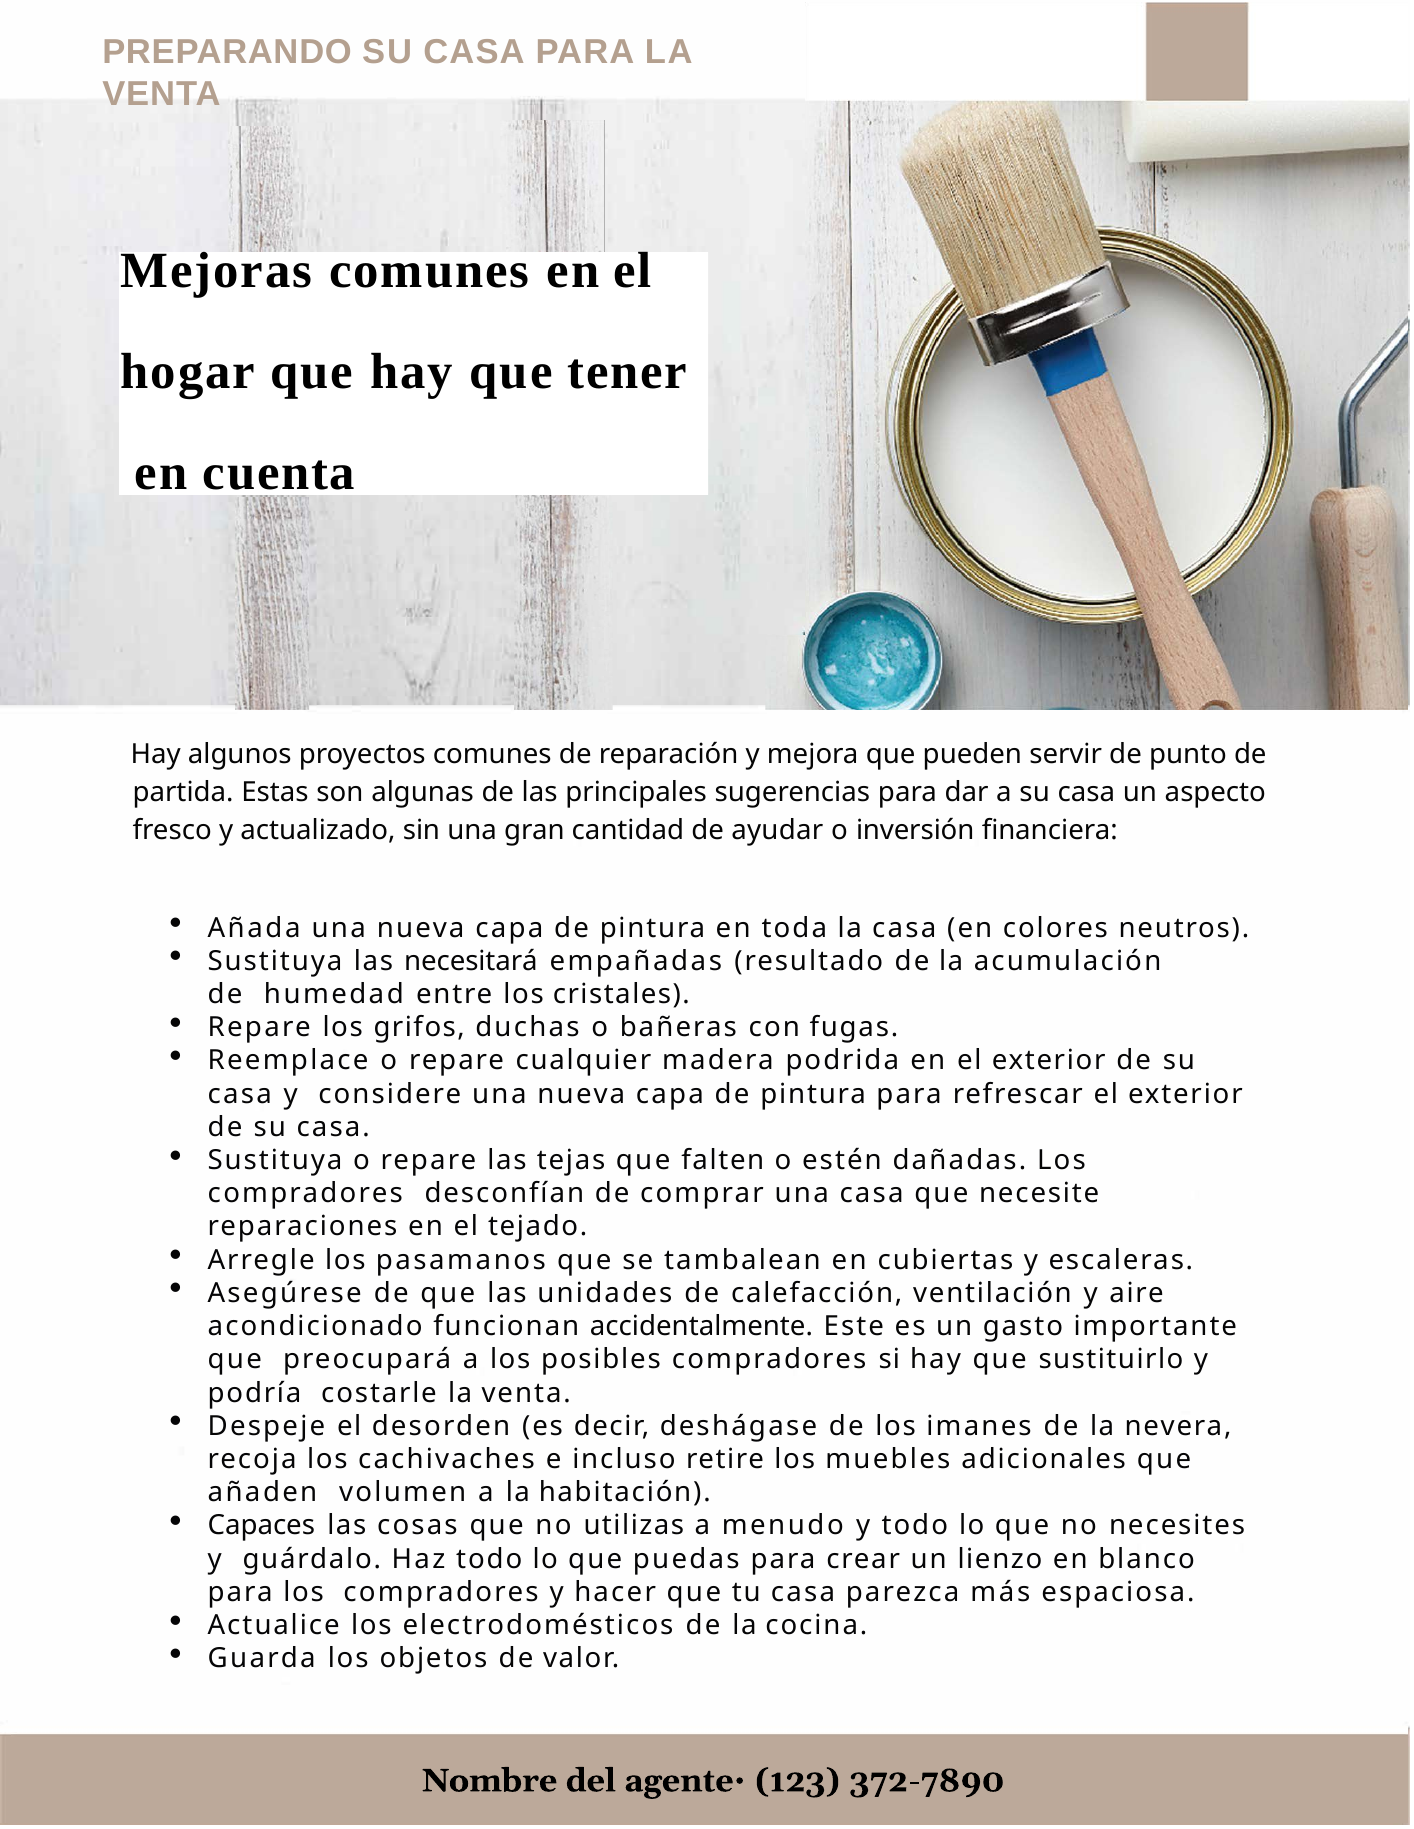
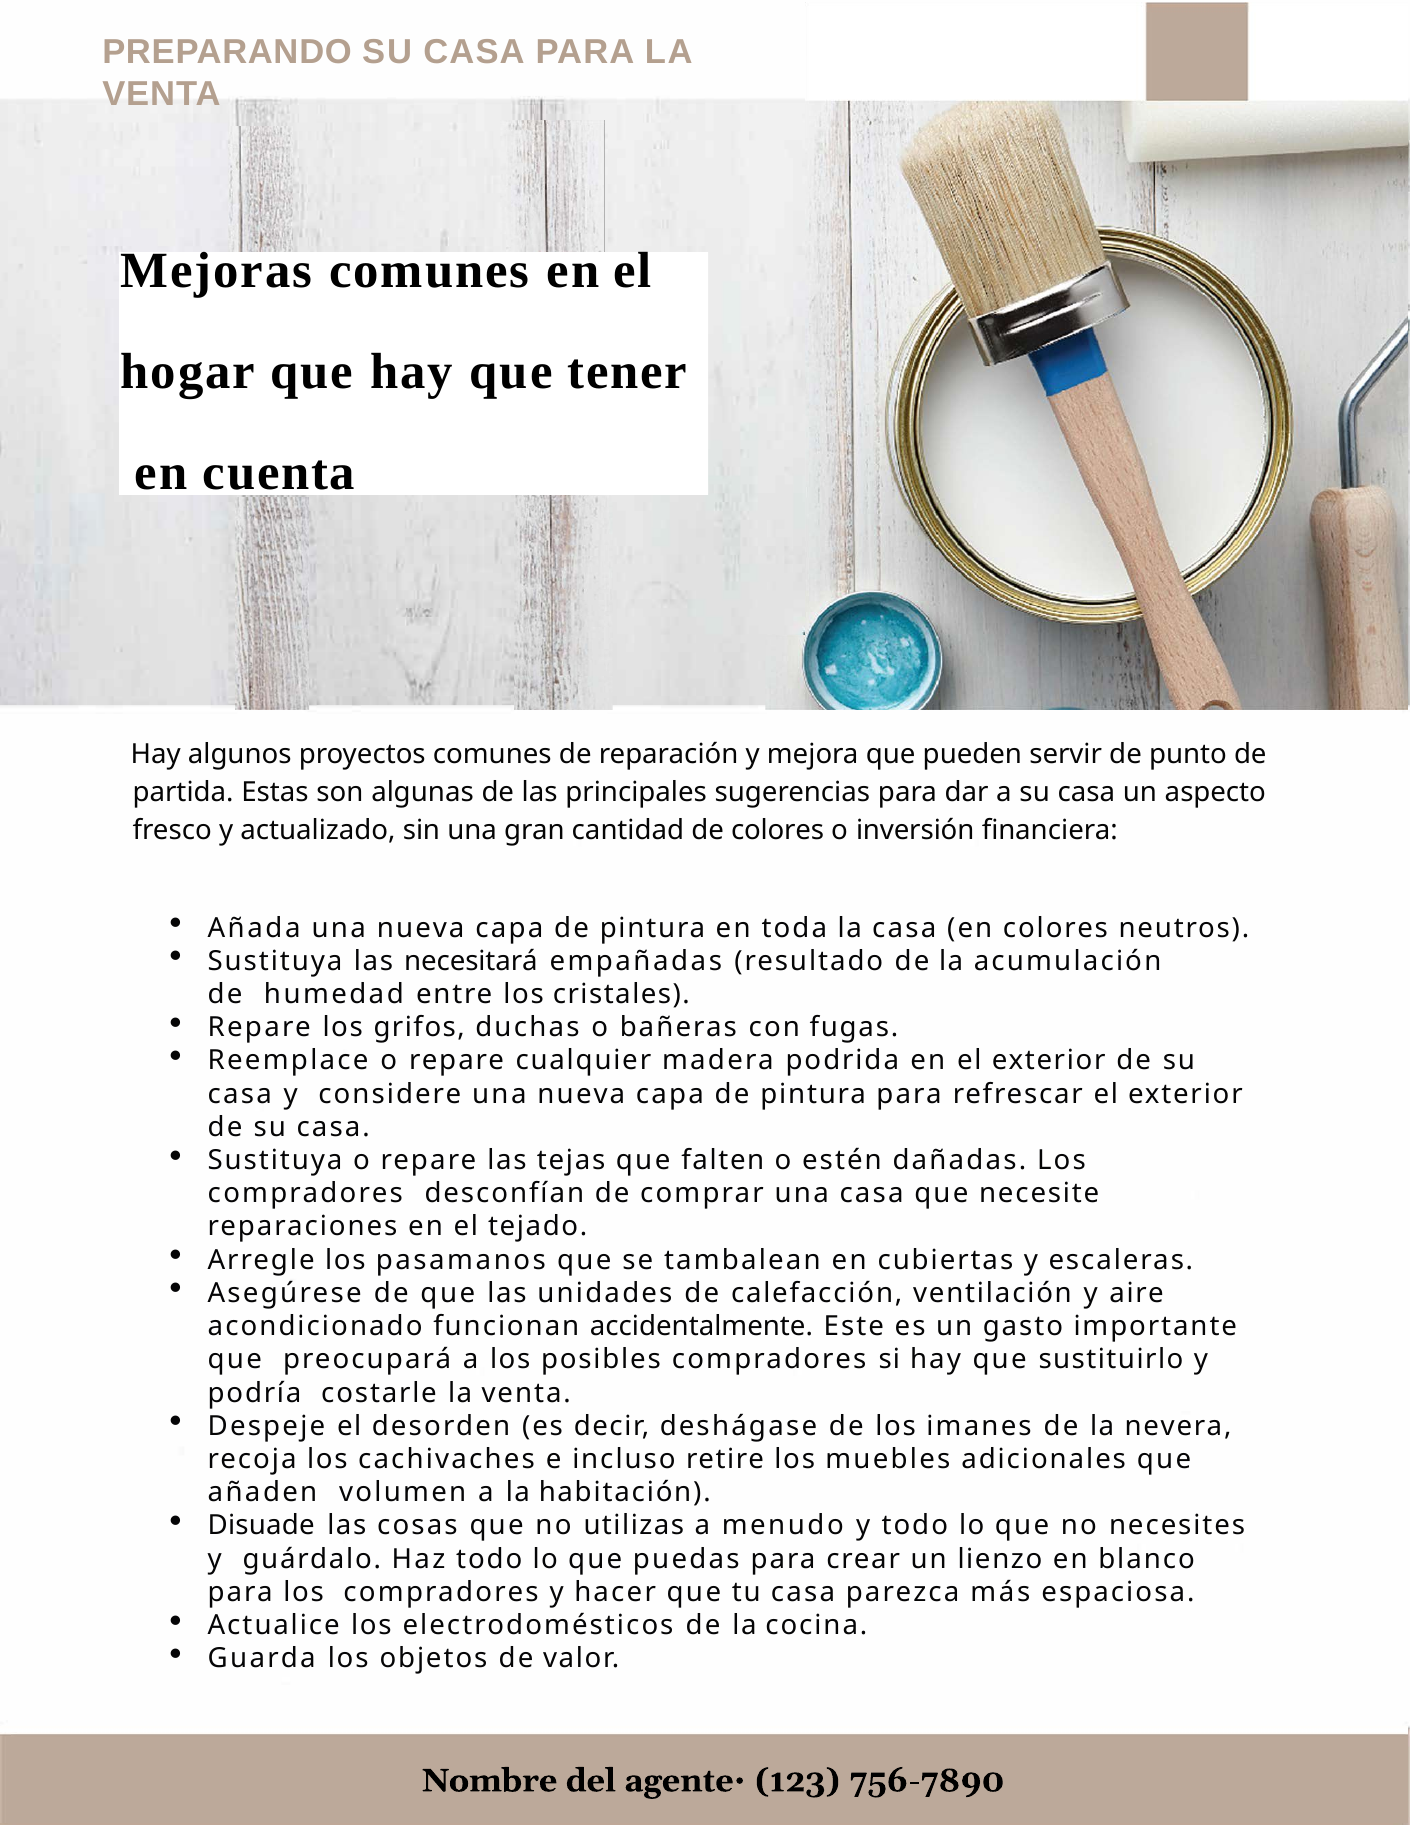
de ayudar: ayudar -> colores (778, 830)
Capaces: Capaces -> Disuade (261, 1526)
372-7890: 372-7890 -> 756-7890 (927, 1781)
